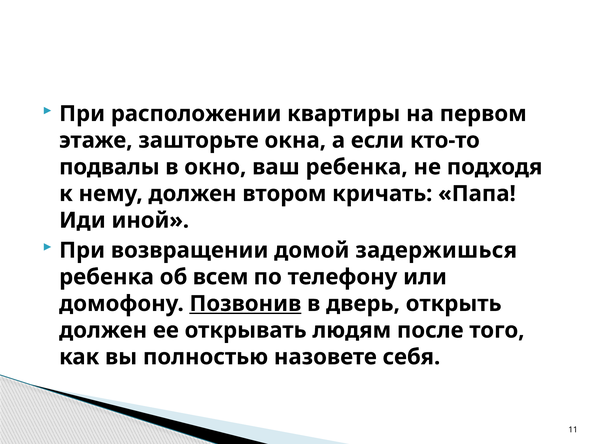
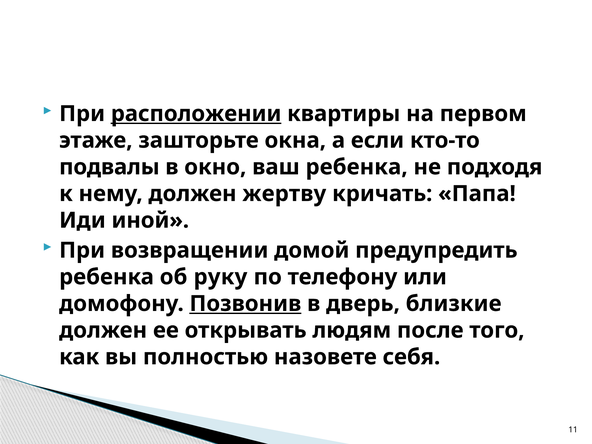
расположении underline: none -> present (196, 114)
втором: втором -> жертву (284, 194)
задержишься: задержишься -> предупредить (436, 250)
всем: всем -> руку (220, 277)
открыть: открыть -> близкие (454, 304)
